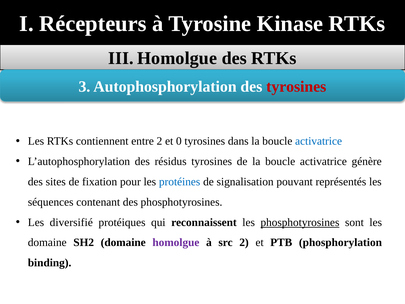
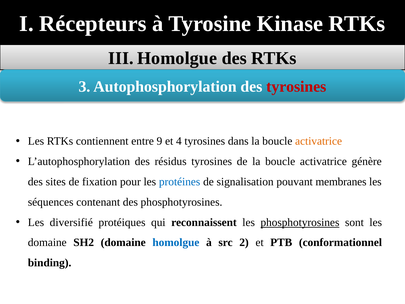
entre 2: 2 -> 9 (159, 141)
0: 0 -> 4 (179, 141)
activatrice colour: blue -> orange (319, 141)
représentés: représentés -> membranes (341, 182)
homolgue colour: purple -> blue (176, 242)
phosphorylation: phosphorylation -> conformationnel (340, 242)
